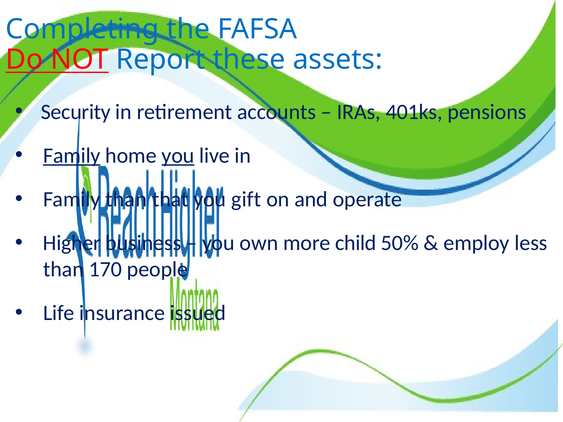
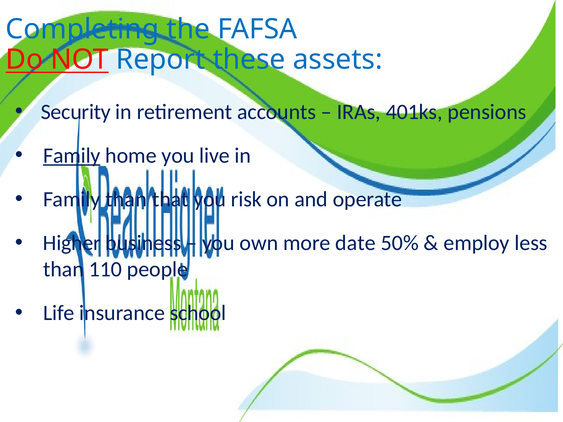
you underline: present -> none (178, 156)
gift: gift -> risk (246, 199)
child: child -> date (356, 243)
170: 170 -> 110 (105, 269)
issued: issued -> school (198, 313)
